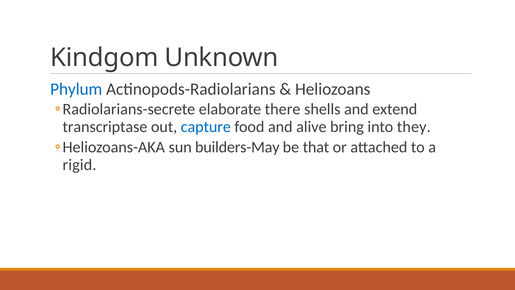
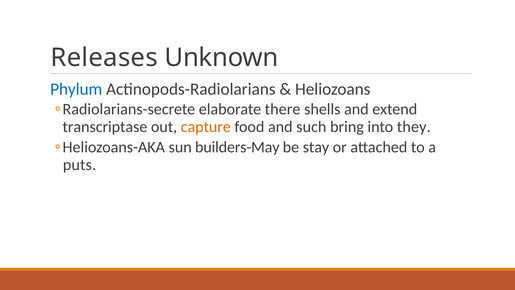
Kindgom: Kindgom -> Releases (104, 58)
capture colour: blue -> orange (206, 127)
alive: alive -> such (311, 127)
that: that -> stay (316, 147)
rigid: rigid -> puts (80, 165)
